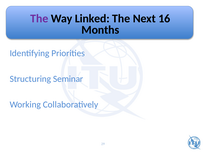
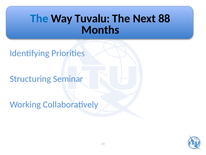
The colour: purple -> blue (39, 18)
Linked: Linked -> Tuvalu (92, 18)
16: 16 -> 88 (164, 18)
